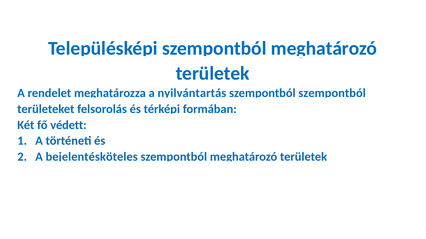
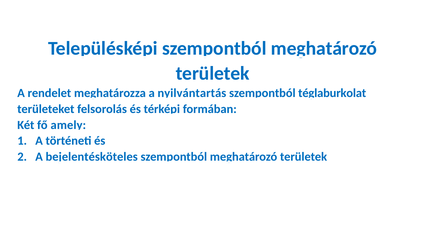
szempontból szempontból: szempontból -> téglaburkolat (332, 93)
védett: védett -> amely (68, 125)
